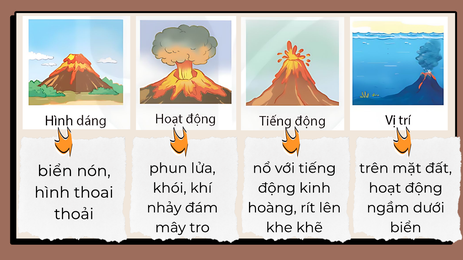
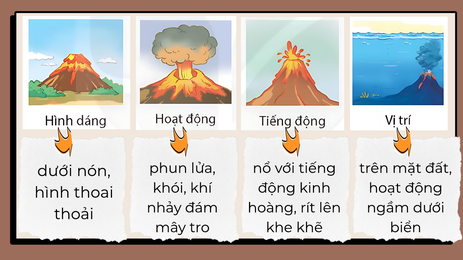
biển: biển -> dưới (55, 171)
